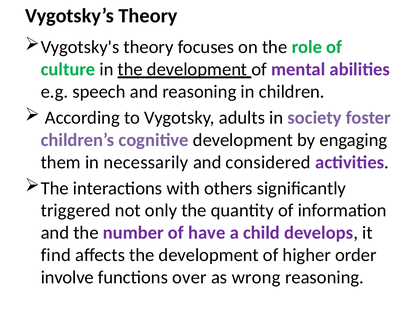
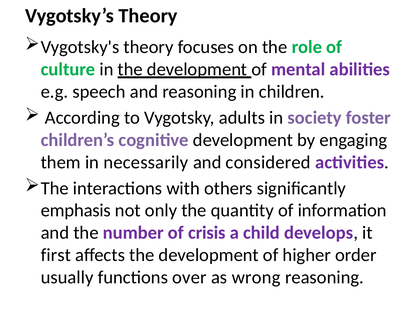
triggered: triggered -> emphasis (76, 211)
have: have -> crisis (207, 233)
find: find -> first (56, 255)
involve: involve -> usually (67, 278)
